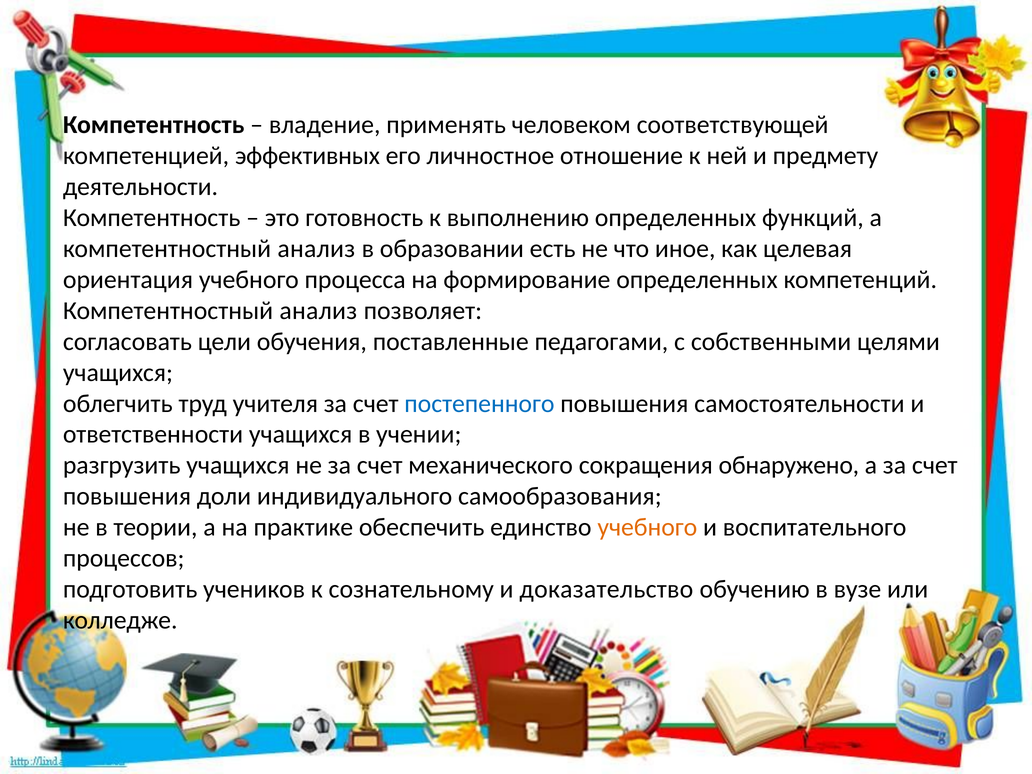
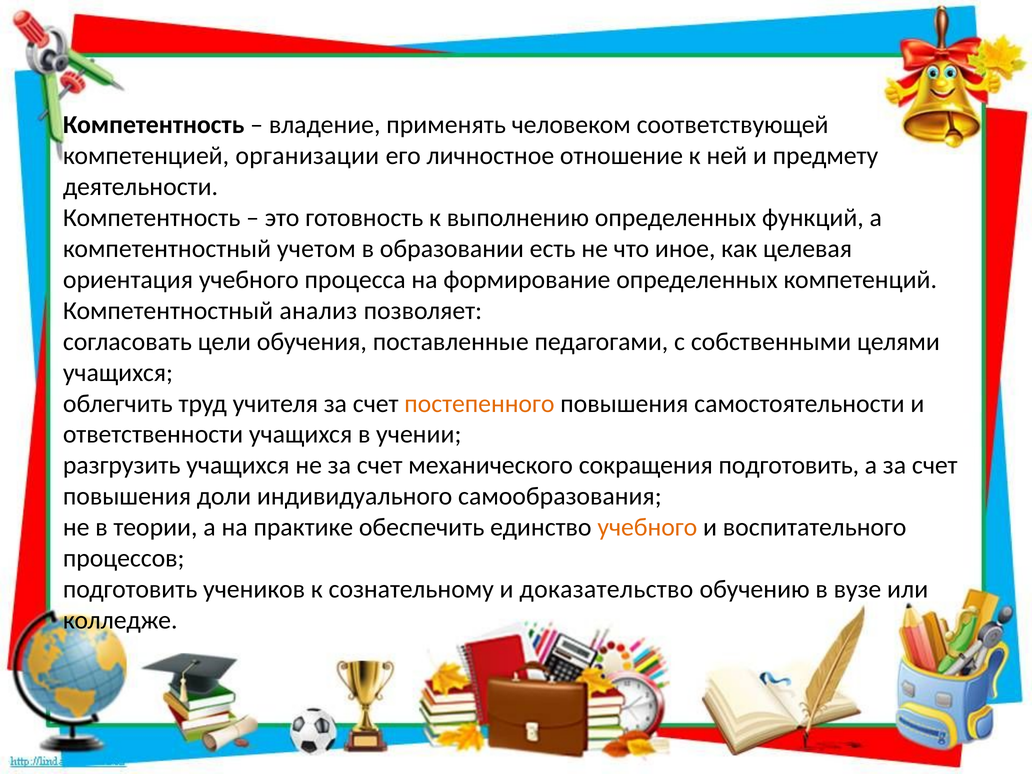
эффективных: эффективных -> организации (307, 156)
анализ: анализ -> учетом (316, 249)
постепенного colour: blue -> orange (479, 404)
сокращения обнаружено: обнаружено -> подготовить (789, 465)
